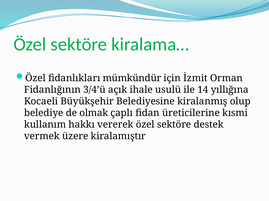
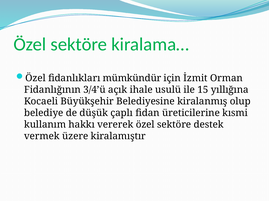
14: 14 -> 15 (203, 90)
olmak: olmak -> düşük (94, 113)
